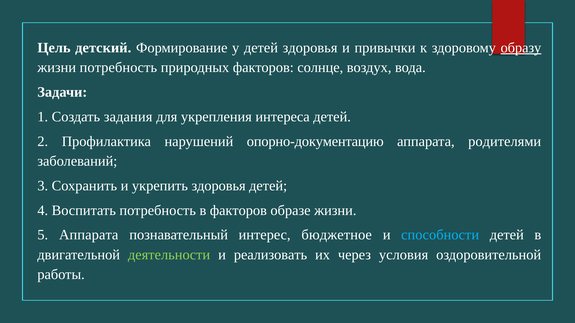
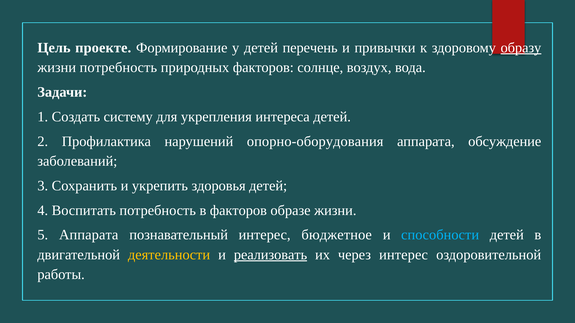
детский: детский -> проекте (103, 48)
детей здоровья: здоровья -> перечень (310, 48)
задания: задания -> систему (128, 117)
опорно-документацию: опорно-документацию -> опорно-оборудования (315, 141)
родителями: родителями -> обсуждение (505, 141)
деятельности colour: light green -> yellow (169, 255)
реализовать underline: none -> present (271, 255)
через условия: условия -> интерес (404, 255)
